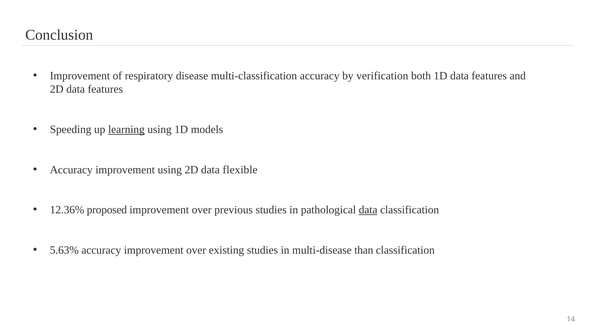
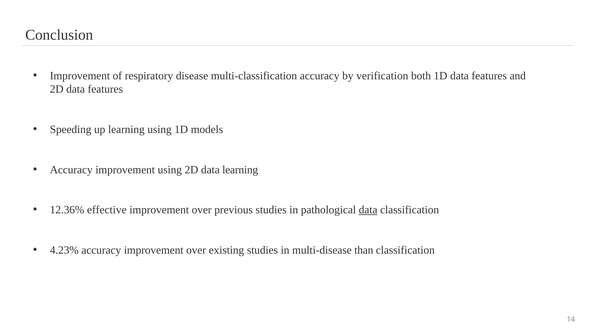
learning underline: present -> none (126, 130)
data flexible: flexible -> learning (240, 170)
proposed: proposed -> effective (107, 210)
5.63%: 5.63% -> 4.23% (64, 250)
